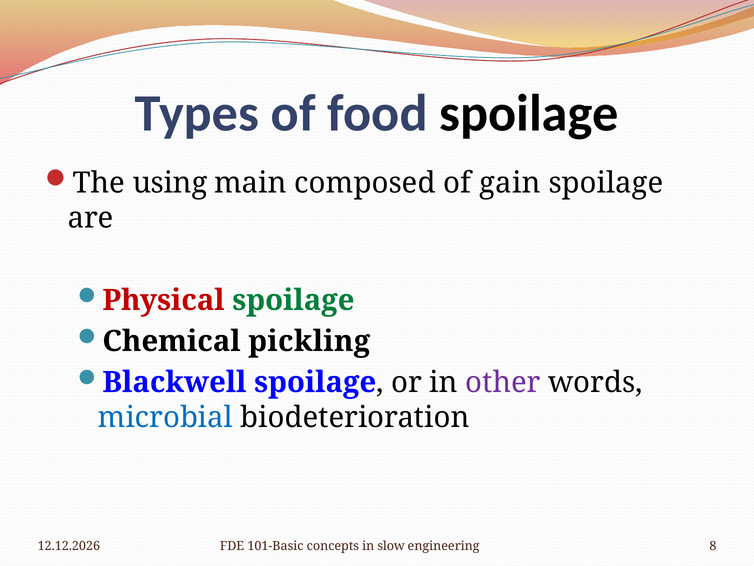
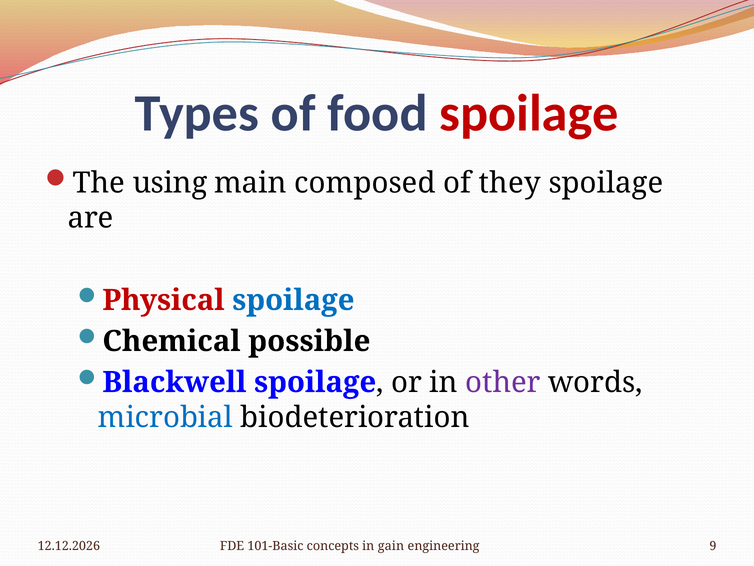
spoilage colour: black -> red (529, 114)
gain: gain -> they (510, 183)
spoilage colour: green -> blue (293, 300)
pickling: pickling -> possible (309, 341)
slow: slow -> gain (391, 546)
8: 8 -> 9 (713, 546)
